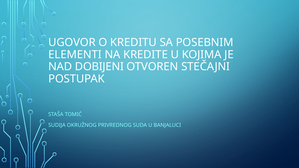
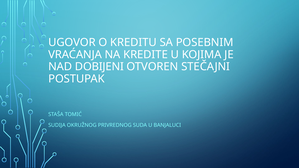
ELEMENTI: ELEMENTI -> VRAĆANJA (75, 55)
